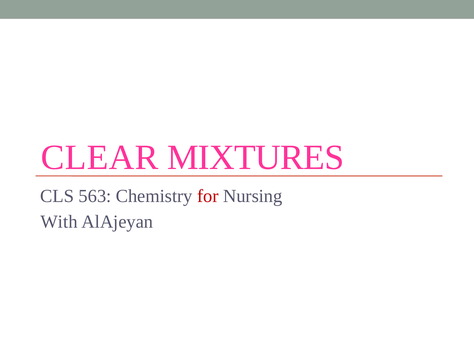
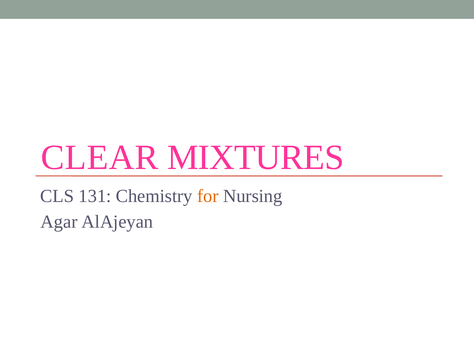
563: 563 -> 131 (95, 196)
for colour: red -> orange (208, 196)
With: With -> Agar (59, 222)
